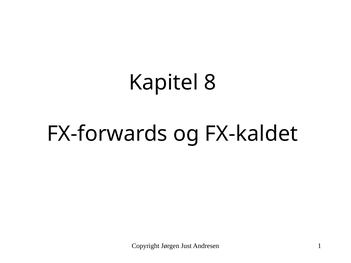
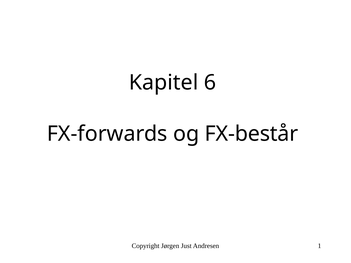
8: 8 -> 6 (210, 83)
FX-kaldet: FX-kaldet -> FX-består (251, 134)
